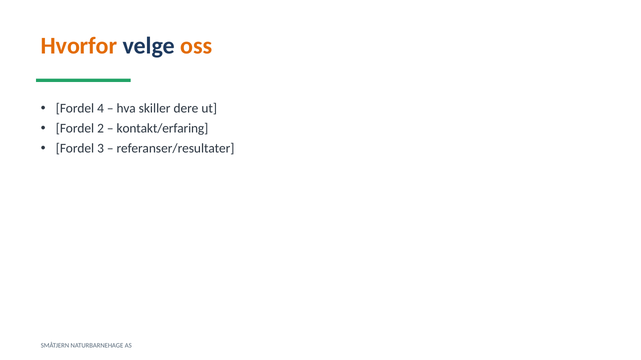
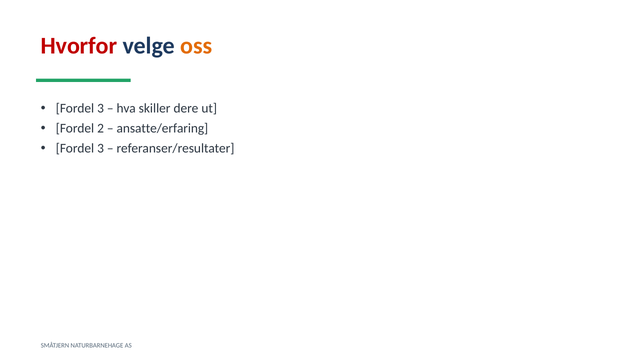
Hvorfor colour: orange -> red (79, 46)
4: 4 -> 3 (101, 109)
kontakt/erfaring: kontakt/erfaring -> ansatte/erfaring (162, 129)
